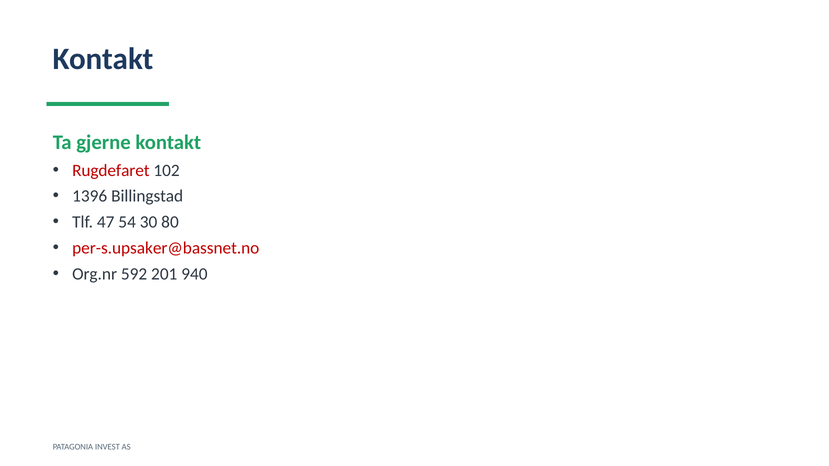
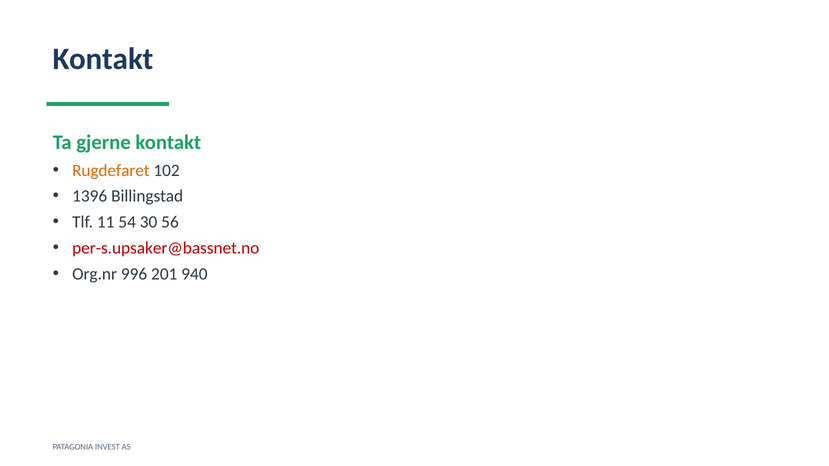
Rugdefaret colour: red -> orange (111, 170)
47: 47 -> 11 (106, 222)
80: 80 -> 56 (170, 222)
592: 592 -> 996 (134, 274)
